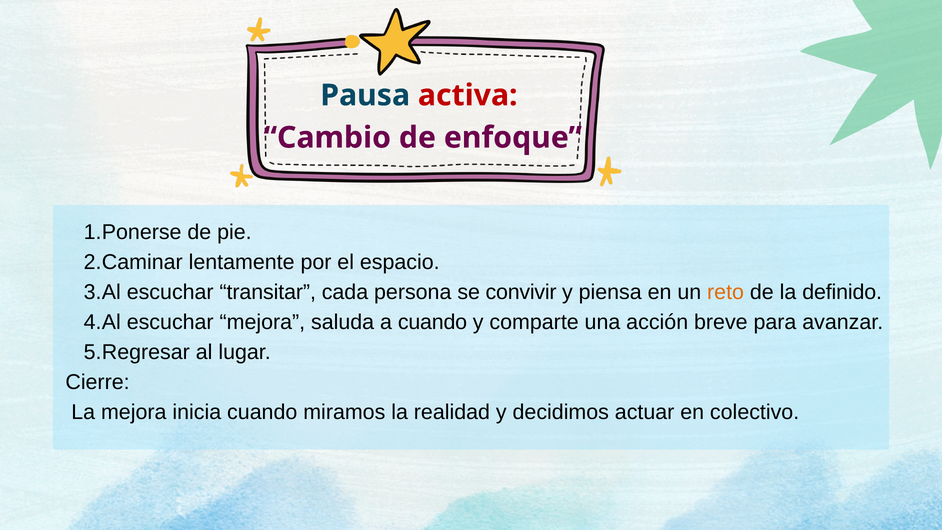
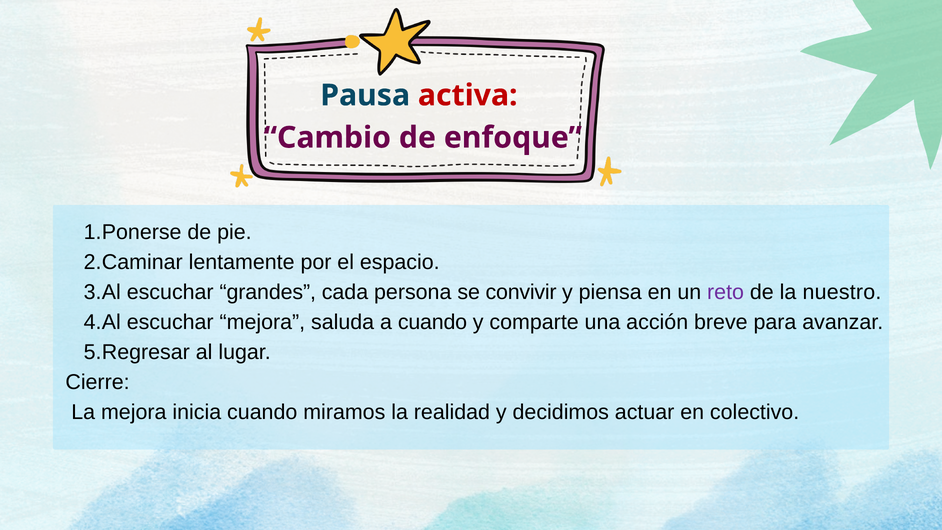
transitar: transitar -> grandes (268, 292)
reto colour: orange -> purple (726, 292)
definido: definido -> nuestro (842, 292)
